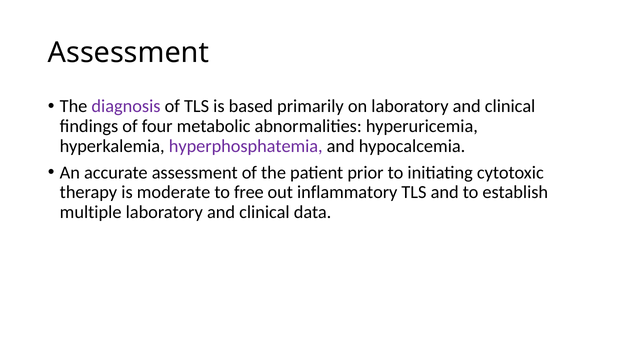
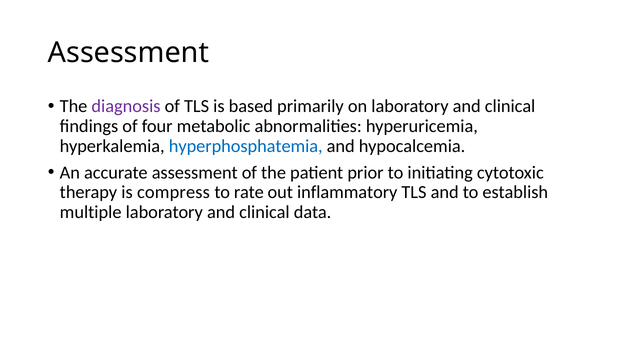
hyperphosphatemia colour: purple -> blue (246, 146)
moderate: moderate -> compress (173, 192)
free: free -> rate (249, 192)
